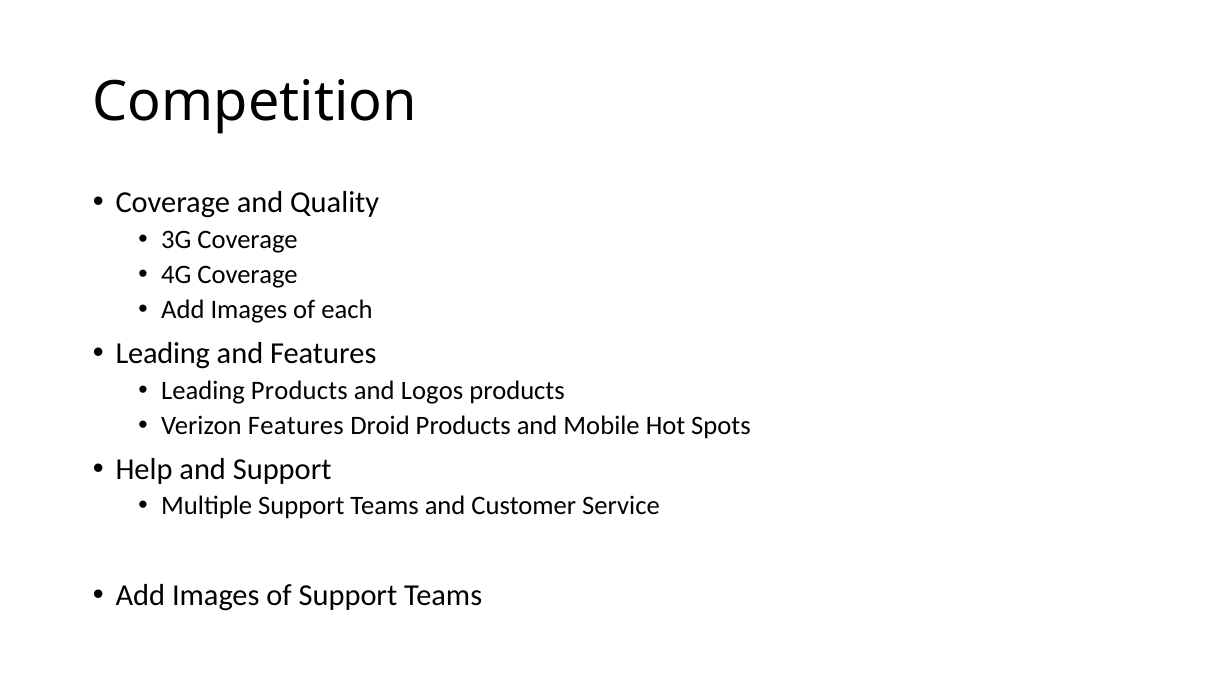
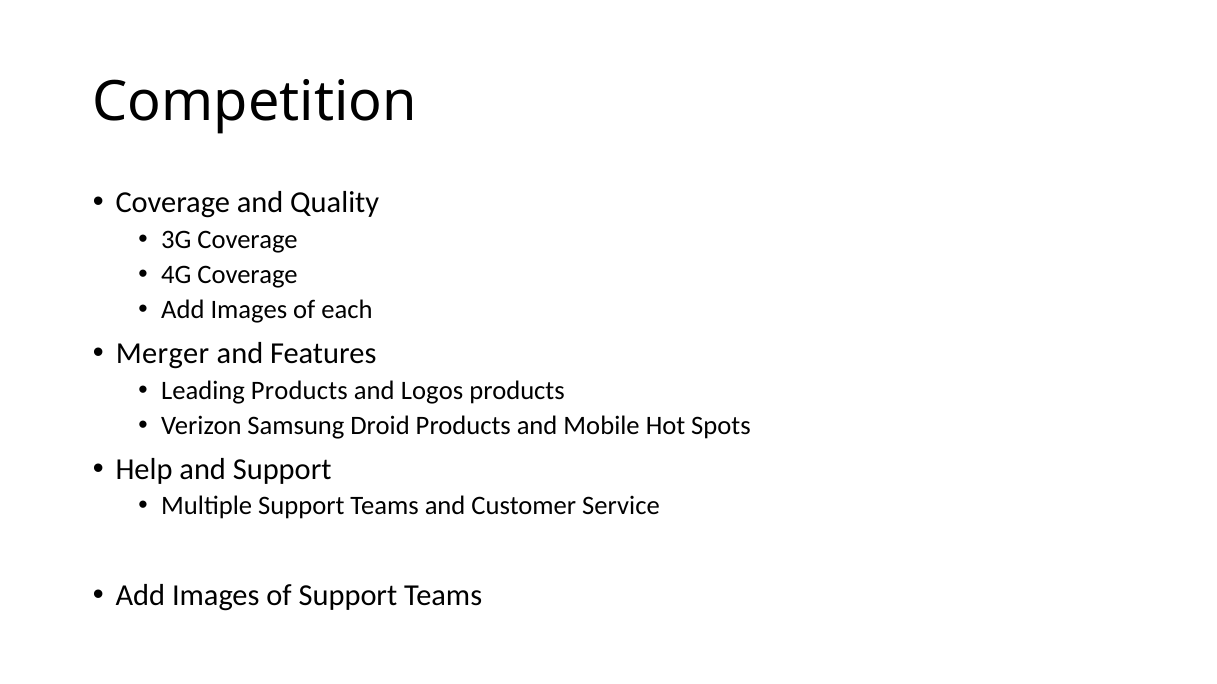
Leading: Leading -> Merger (163, 354)
Verizon Features: Features -> Samsung (296, 426)
